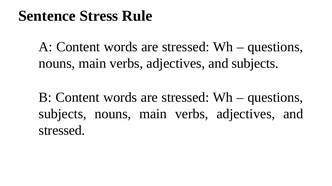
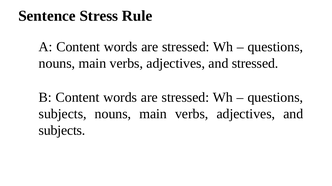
and subjects: subjects -> stressed (255, 64)
stressed: stressed -> subjects (62, 131)
